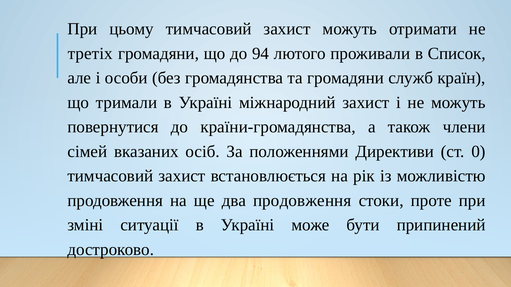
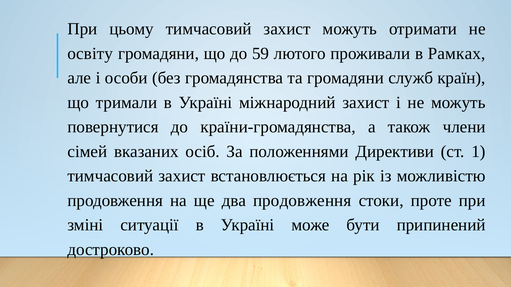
третіх: третіх -> освіту (90, 54)
94: 94 -> 59 (261, 54)
Список: Список -> Рамках (457, 54)
0: 0 -> 1 (478, 152)
